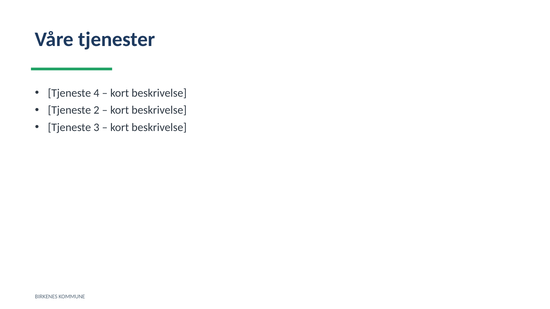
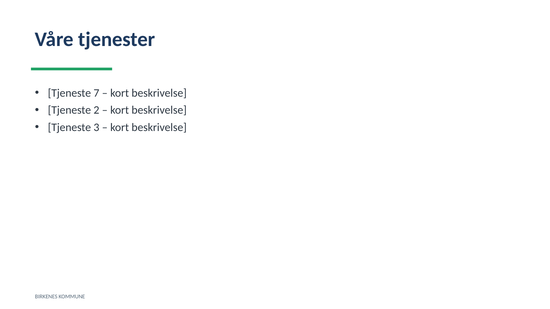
4: 4 -> 7 (96, 93)
